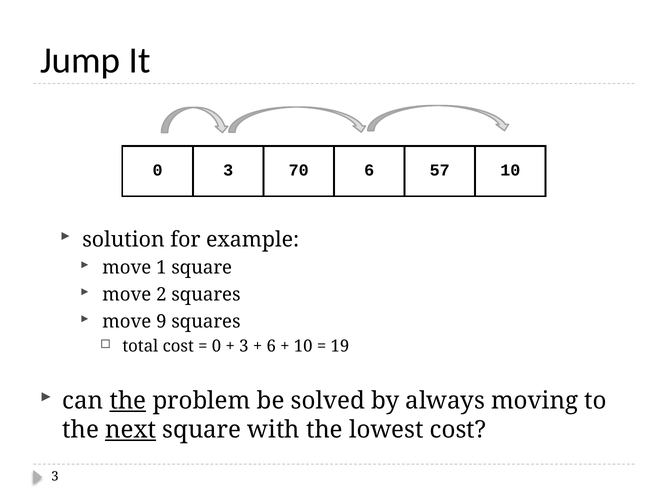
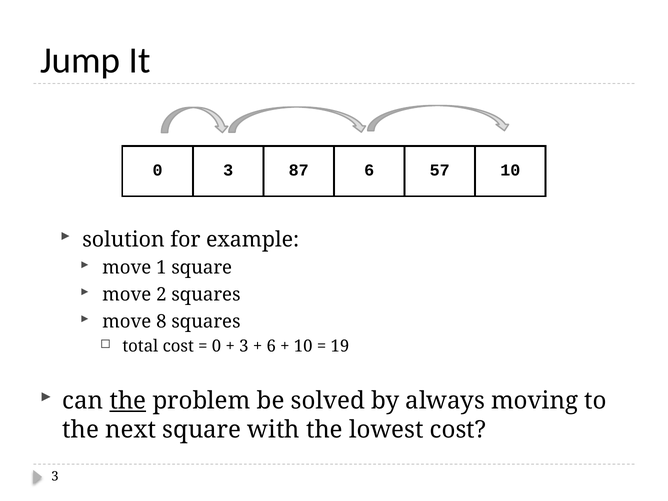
70: 70 -> 87 (299, 170)
9: 9 -> 8 (161, 322)
next underline: present -> none (131, 430)
